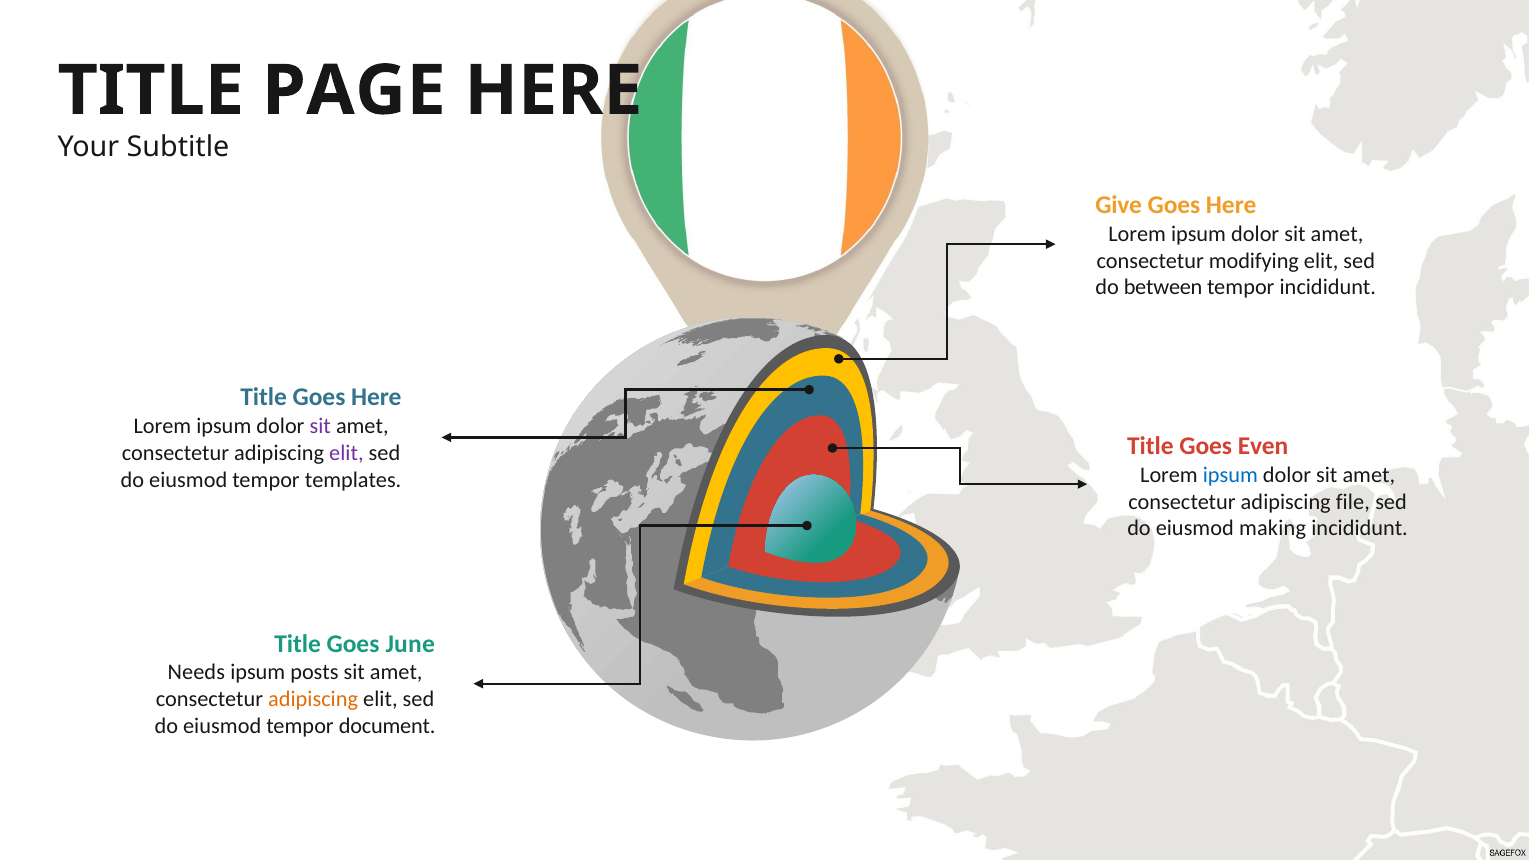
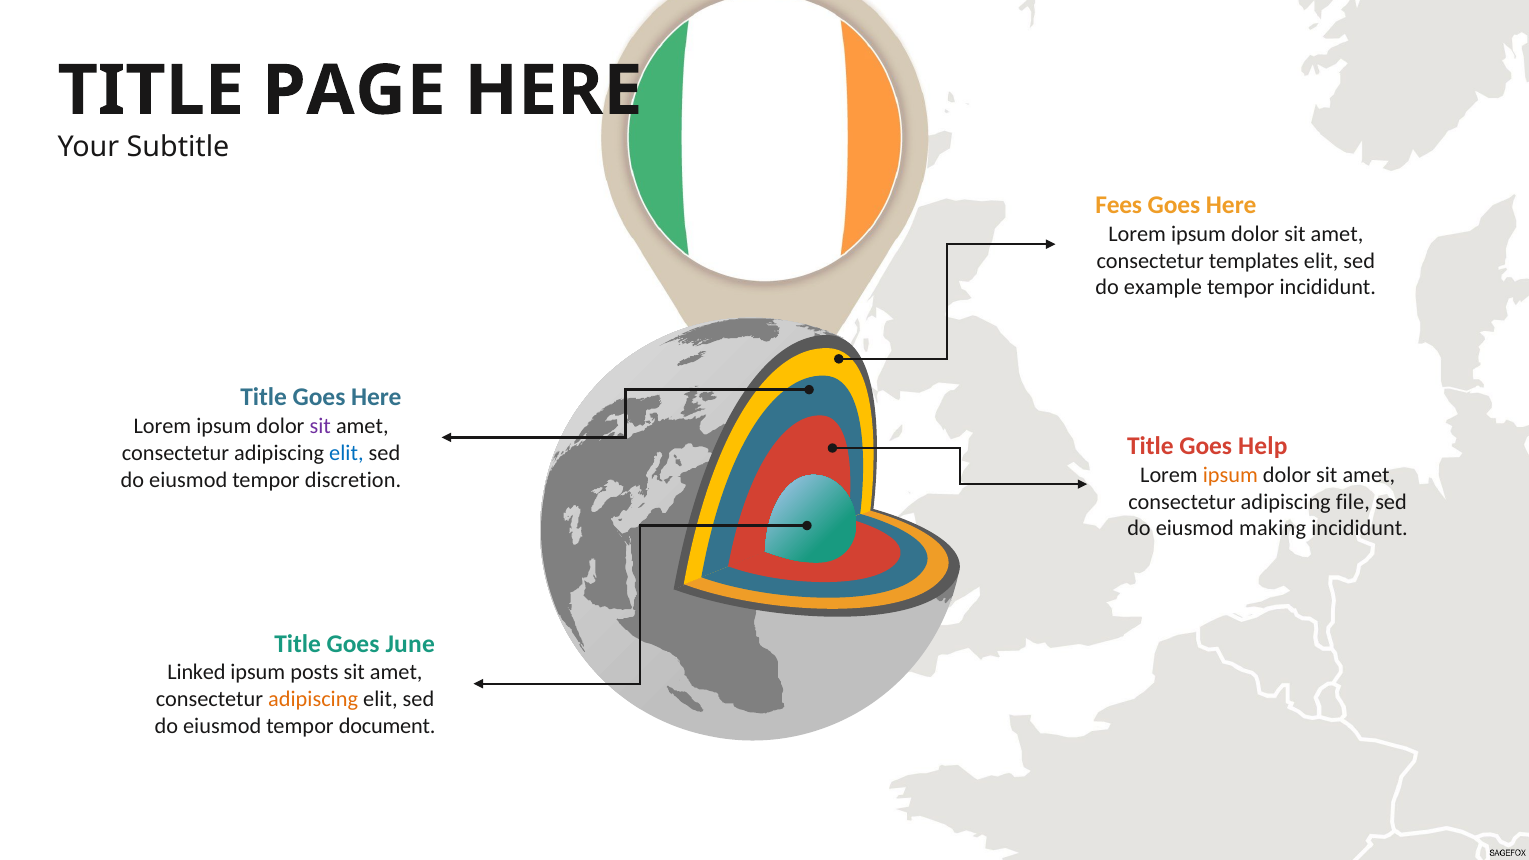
Give: Give -> Fees (1119, 205)
modifying: modifying -> templates (1254, 261)
between: between -> example (1163, 288)
Even: Even -> Help (1263, 446)
elit colour: purple -> blue (346, 453)
ipsum colour: blue -> orange (1230, 475)
templates: templates -> discretion (353, 480)
Needs: Needs -> Linked (196, 673)
